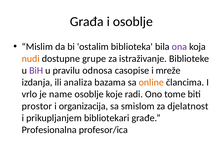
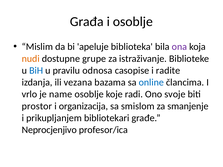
ostalim: ostalim -> apeluje (93, 47)
BiH colour: purple -> blue (36, 71)
mreže: mreže -> radite (168, 71)
analiza: analiza -> vezana (78, 82)
online colour: orange -> blue (151, 82)
tome: tome -> svoje (175, 94)
djelatnost: djelatnost -> smanjenje (188, 106)
Profesionalna: Profesionalna -> Neprocjenjivo (49, 130)
